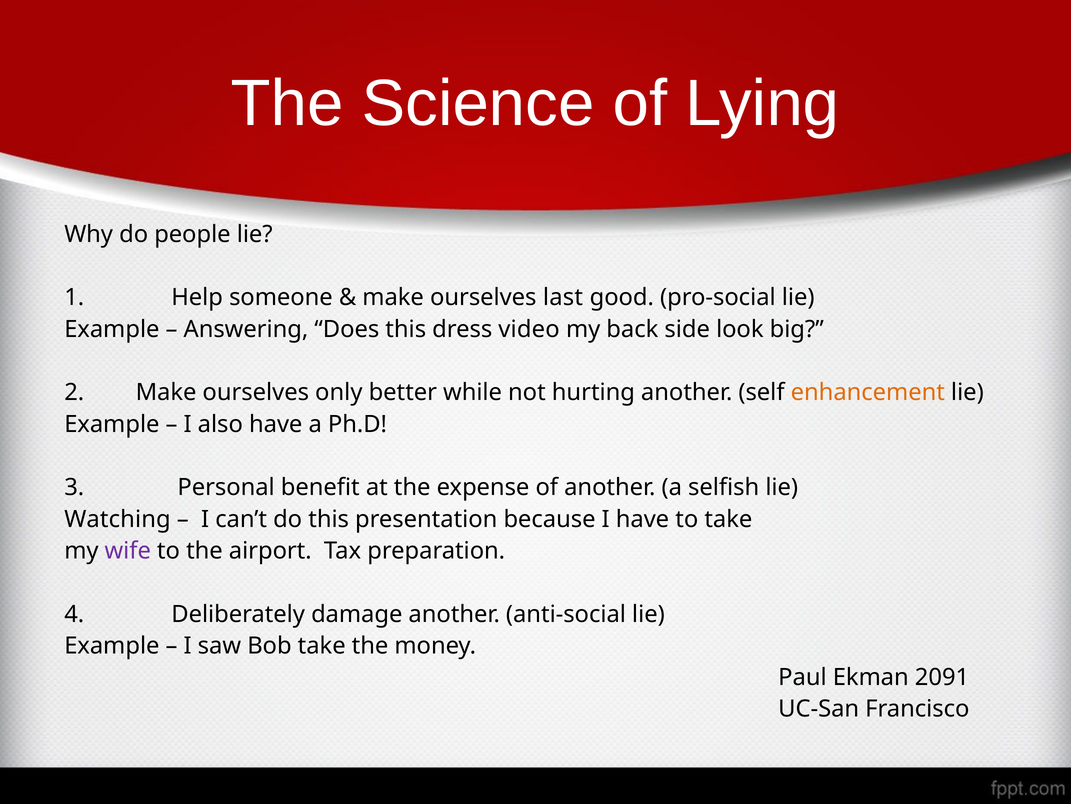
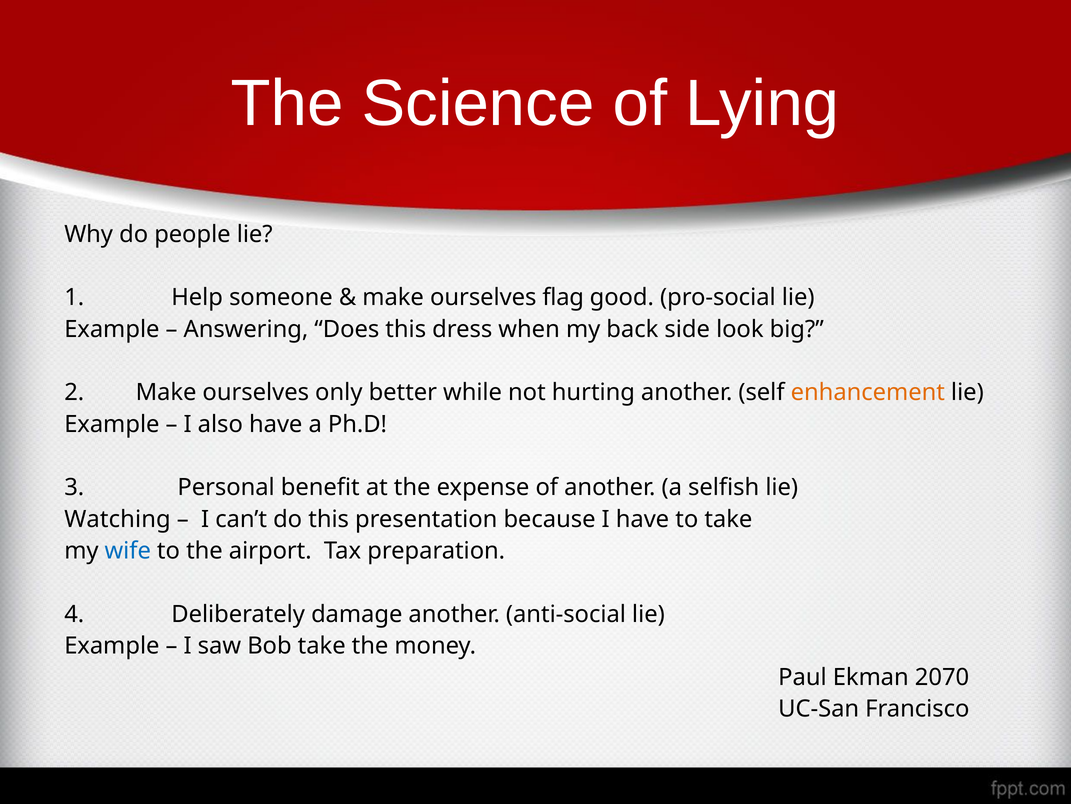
last: last -> flag (563, 297)
video: video -> when (529, 329)
wife colour: purple -> blue (128, 550)
2091: 2091 -> 2070 (942, 677)
